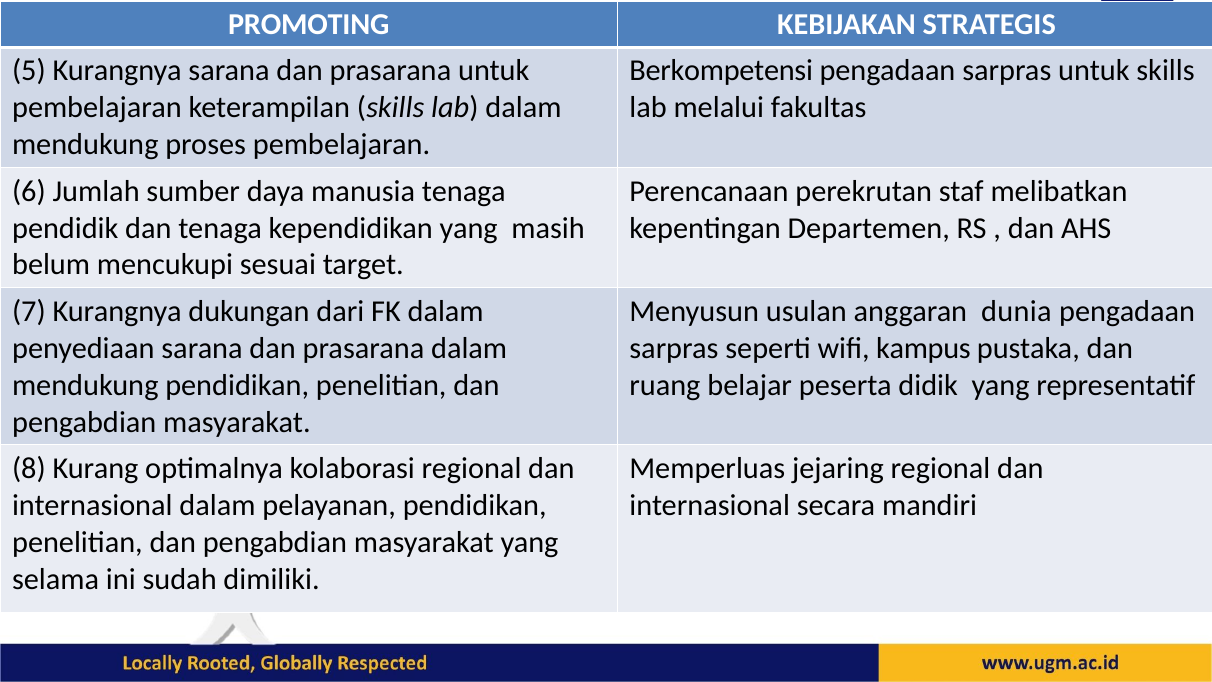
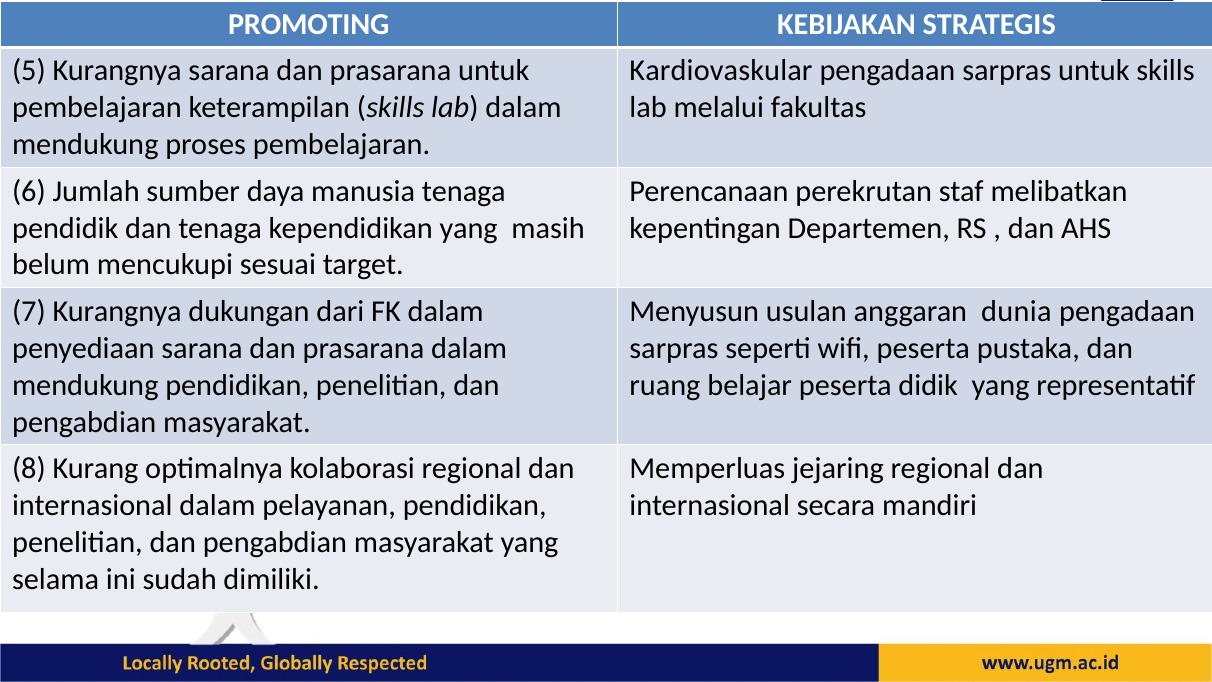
Berkompetensi: Berkompetensi -> Kardiovaskular (721, 71)
wifi kampus: kampus -> peserta (923, 348)
